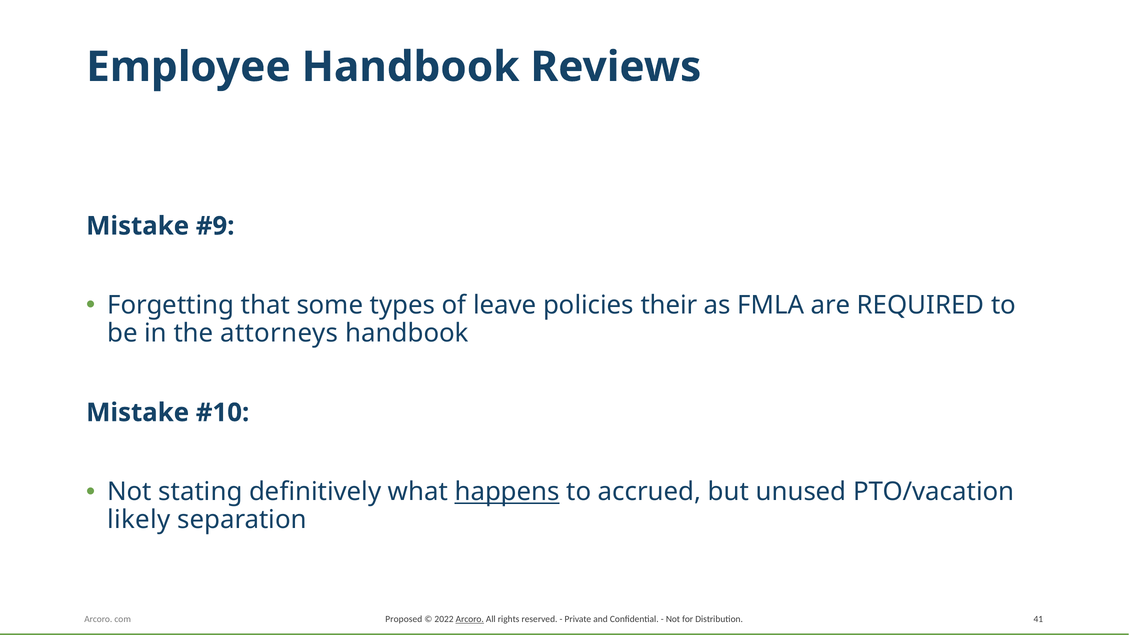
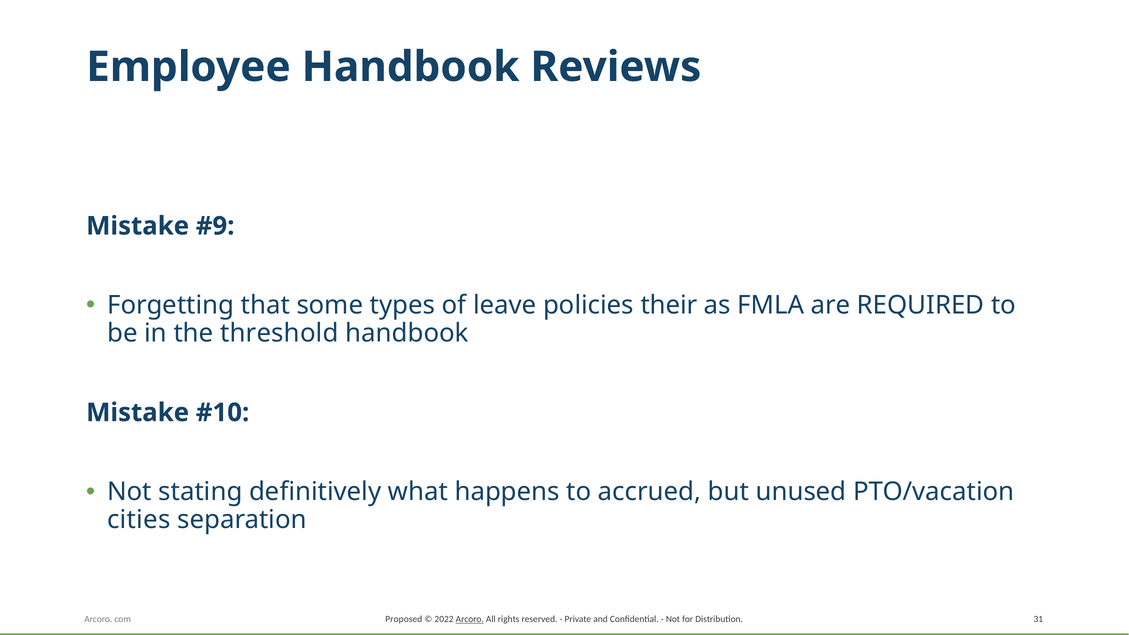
attorneys: attorneys -> threshold (279, 333)
happens underline: present -> none (507, 492)
likely: likely -> cities (139, 520)
41: 41 -> 31 (1038, 619)
